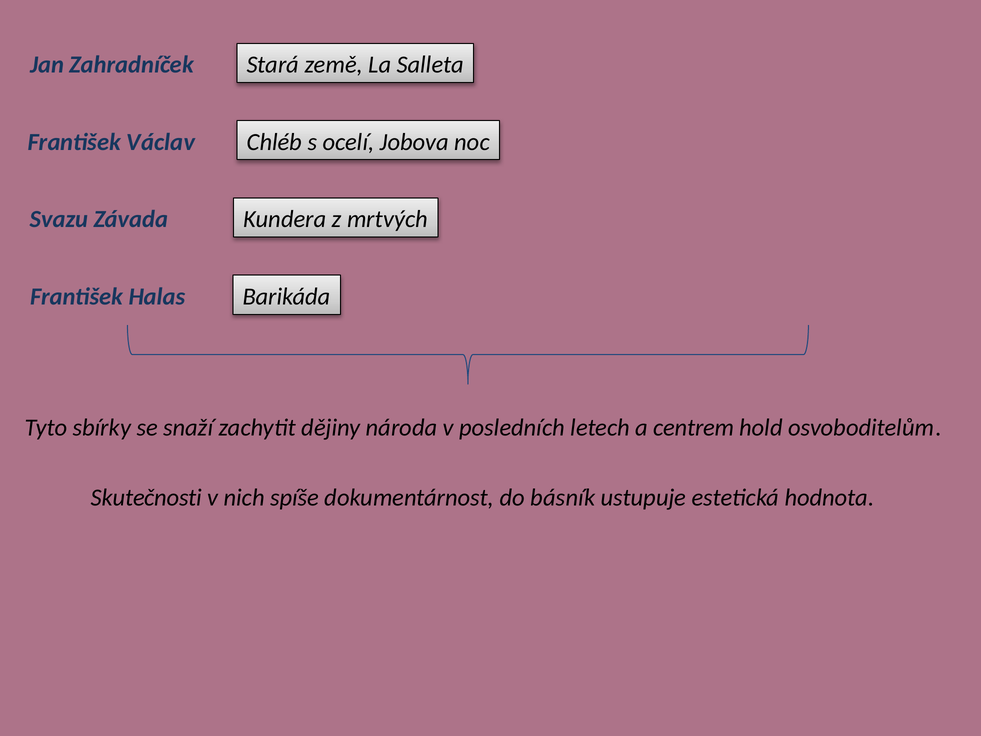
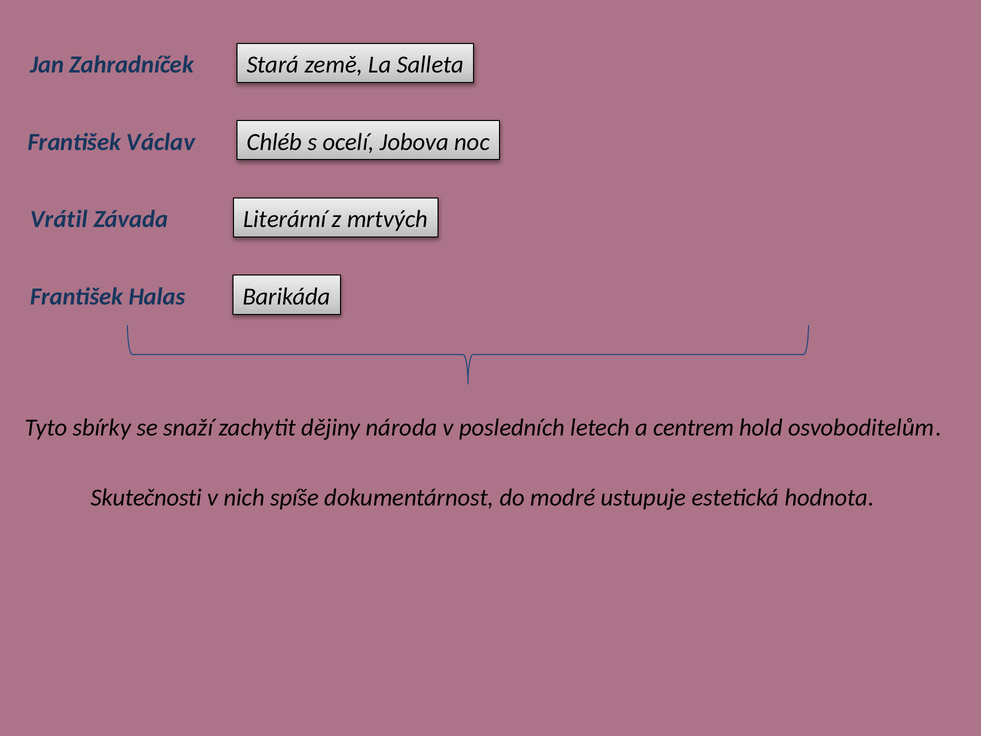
Svazu: Svazu -> Vrátil (59, 219)
Kundera: Kundera -> Literární (285, 219)
básník: básník -> modré (563, 497)
